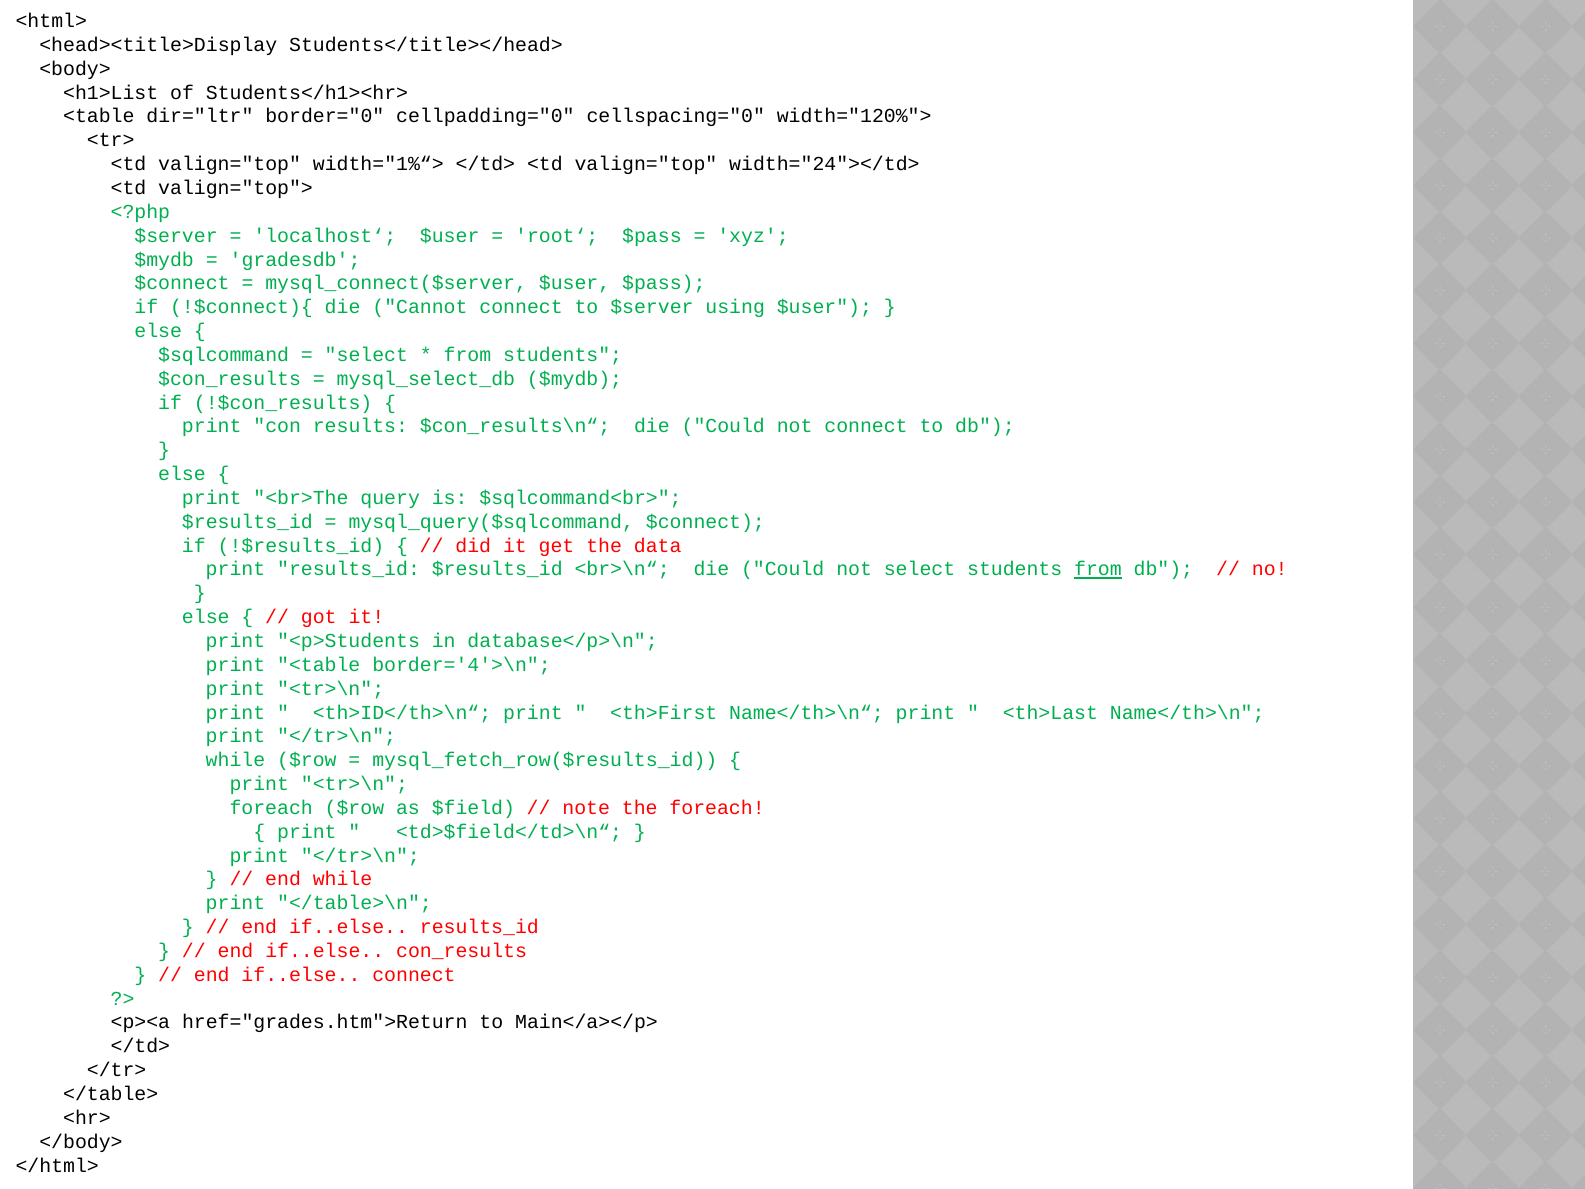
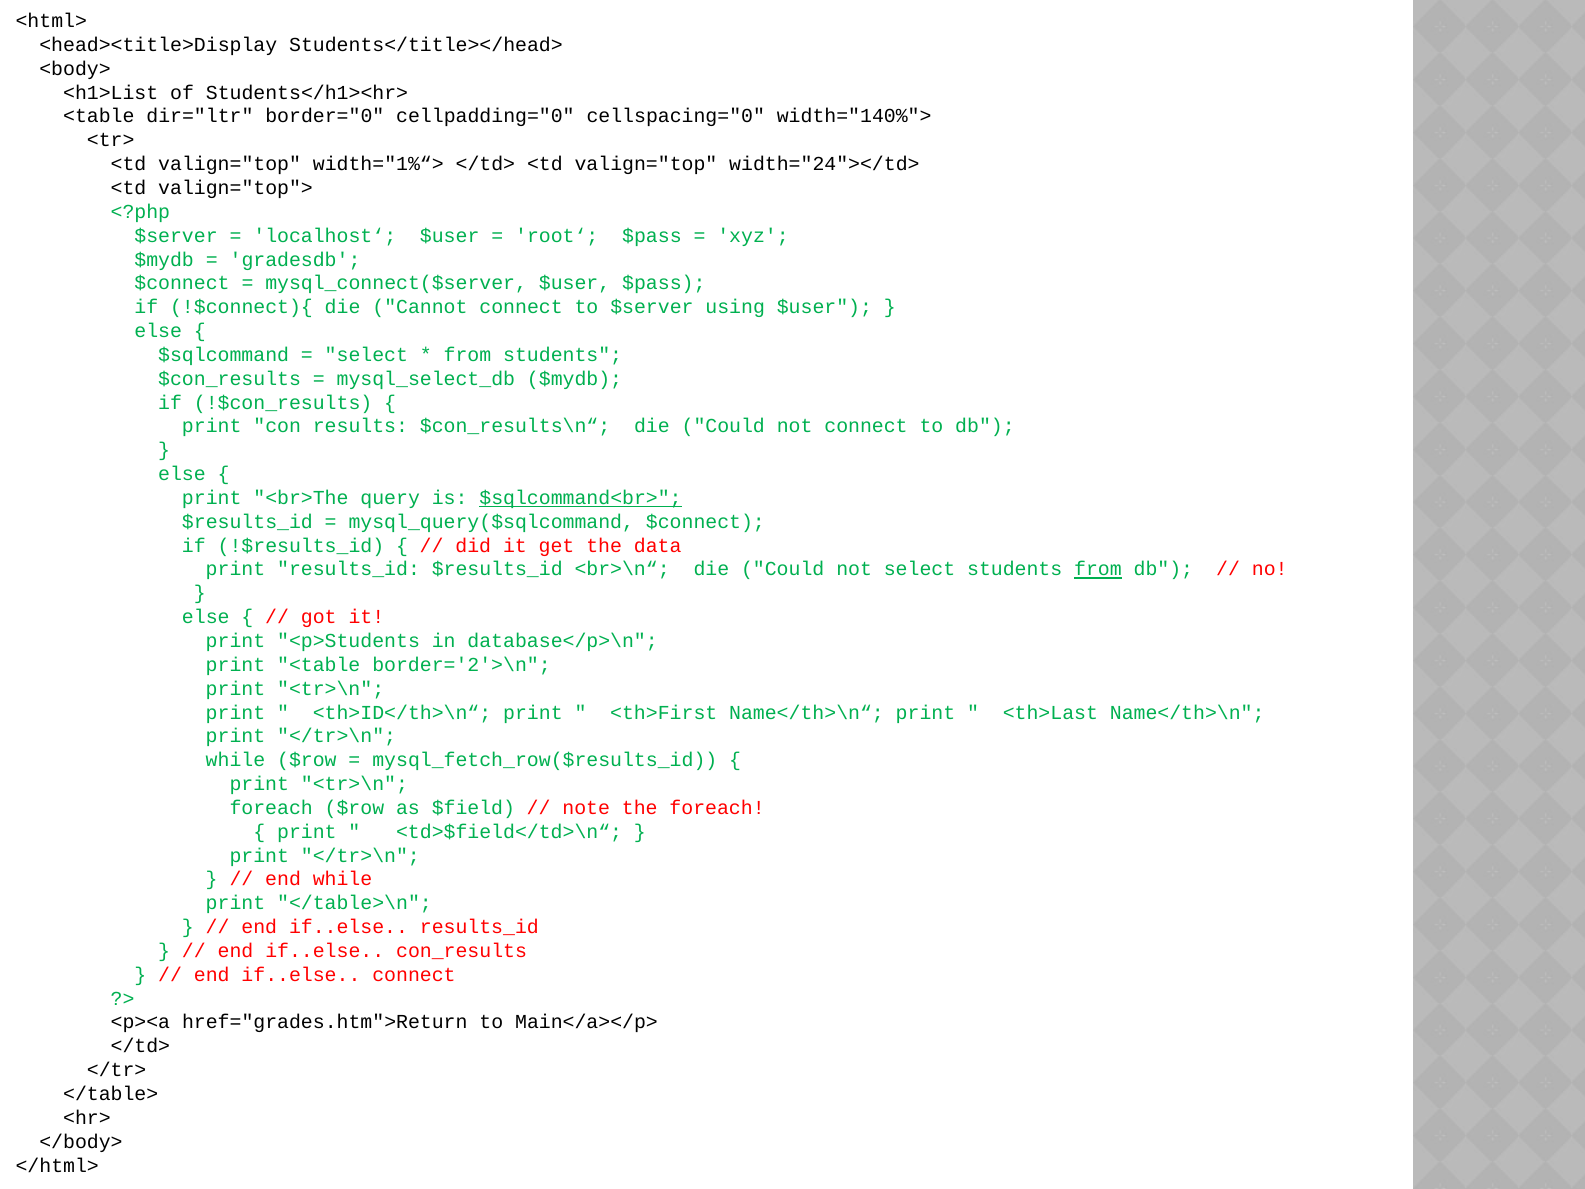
width="120%">: width="120%"> -> width="140%"> (854, 116)
$sqlcommand<br> underline: none -> present (581, 498)
border='4'>\n: border='4'>\n -> border='2'>\n (462, 665)
